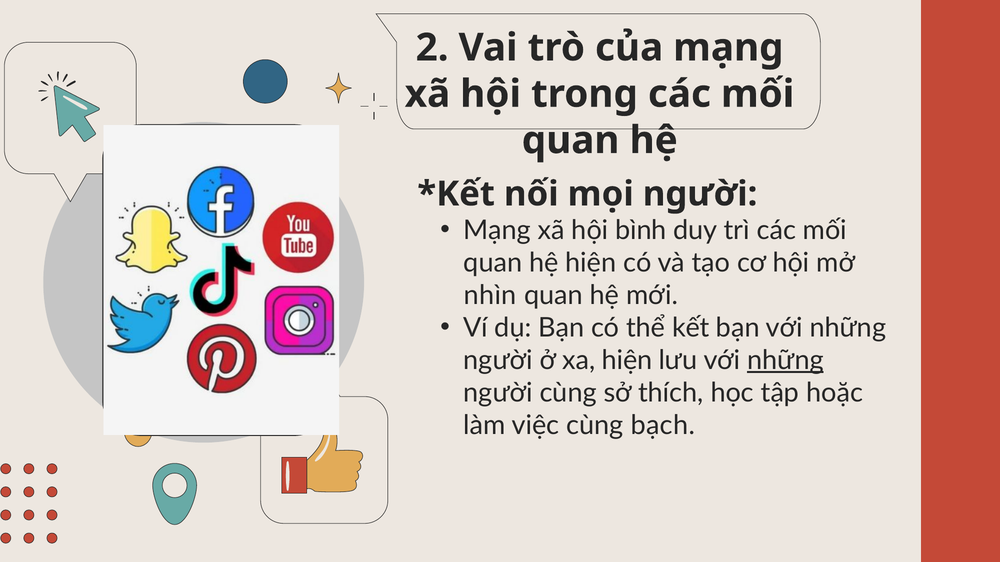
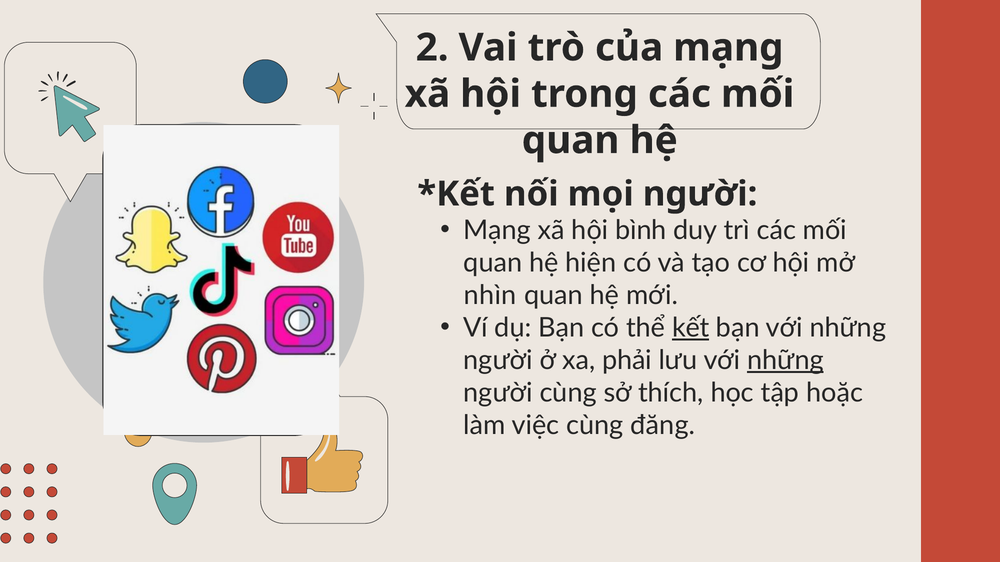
kết underline: none -> present (691, 328)
xa hiện: hiện -> phải (627, 361)
bạch: bạch -> đăng (663, 426)
